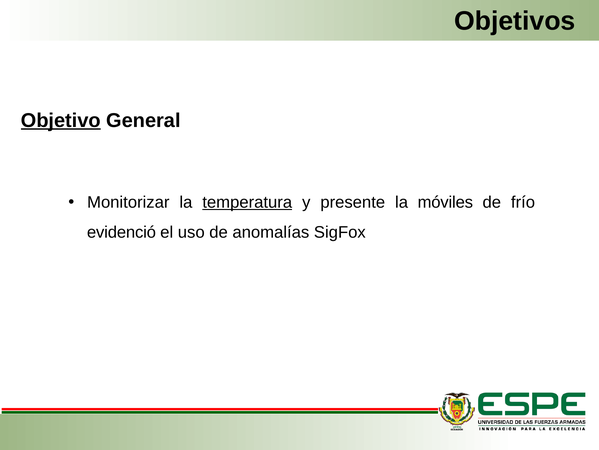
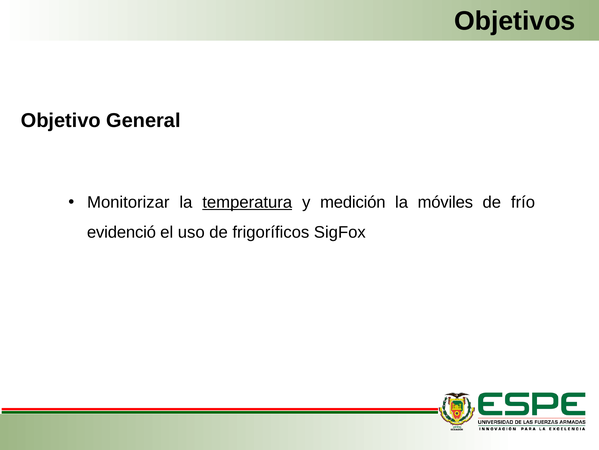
Objetivo underline: present -> none (61, 120)
presente: presente -> medición (353, 202)
anomalías: anomalías -> frigoríficos (271, 232)
